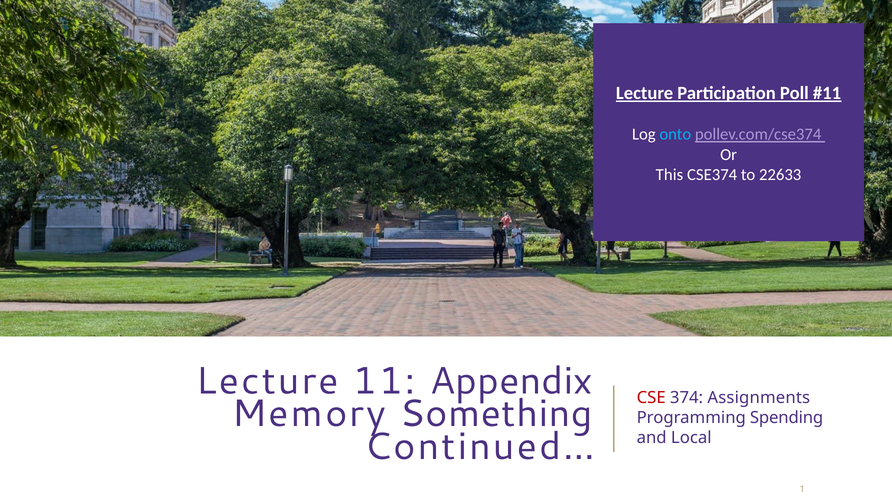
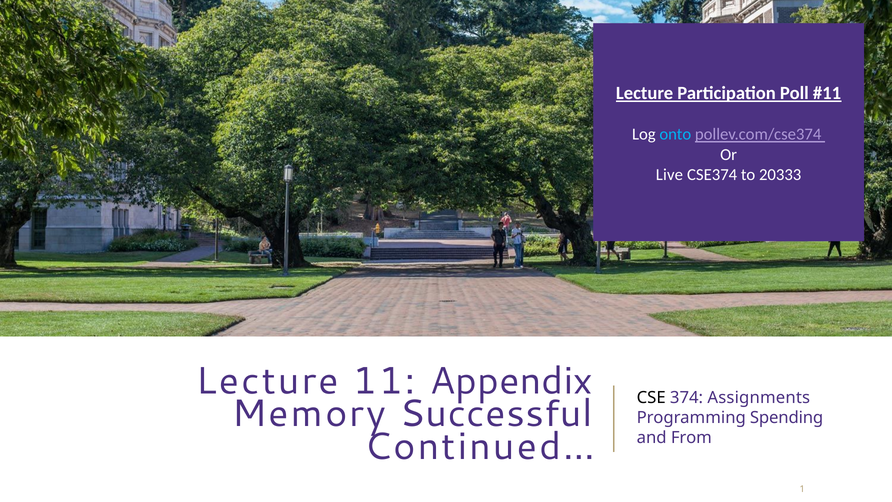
This: This -> Live (669, 175)
22633: 22633 -> 20333 (780, 175)
CSE colour: red -> black (651, 397)
Something: Something -> Successful (496, 414)
Local: Local -> From (691, 438)
